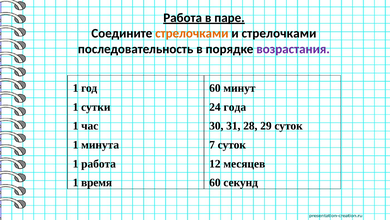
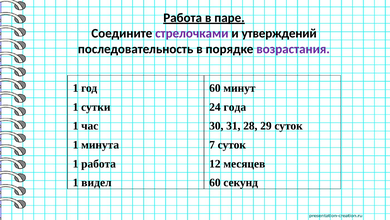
стрелочками colour: orange -> purple (192, 33)
и стрелочками: стрелочками -> утверждений (279, 33)
время: время -> видел (96, 182)
